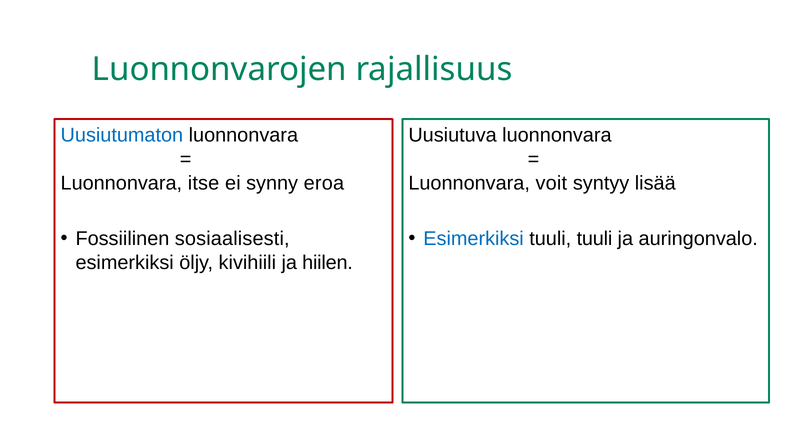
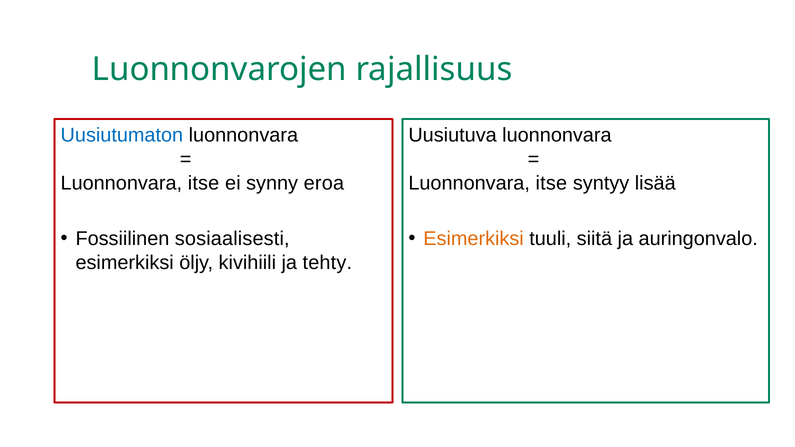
voit: voit -> itse (551, 183)
Esimerkiksi colour: blue -> orange (474, 239)
tuuli tuuli: tuuli -> siitä (594, 239)
hiilen: hiilen -> tehty (327, 263)
